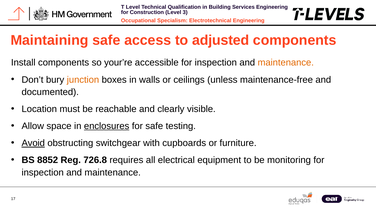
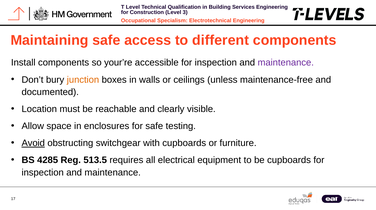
adjusted: adjusted -> different (221, 40)
maintenance colour: orange -> purple (286, 63)
enclosures underline: present -> none (107, 126)
8852: 8852 -> 4285 (48, 160)
726.8: 726.8 -> 513.5 (95, 160)
be monitoring: monitoring -> cupboards (289, 160)
